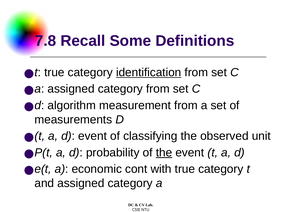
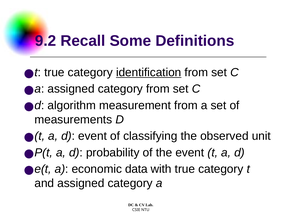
7.8: 7.8 -> 9.2 (46, 41)
the underline: present -> none (164, 152)
cont: cont -> data (136, 169)
